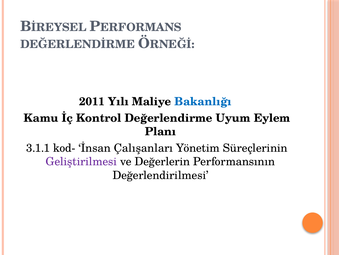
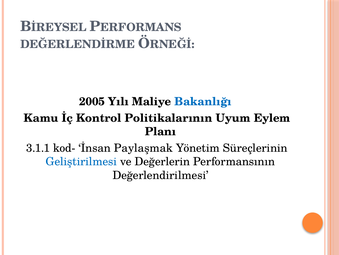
2011: 2011 -> 2005 (92, 101)
Değerlendirme: Değerlendirme -> Politikalarının (168, 118)
Çalışanları: Çalışanları -> Paylaşmak (143, 148)
Geliştirilmesi colour: purple -> blue (81, 161)
